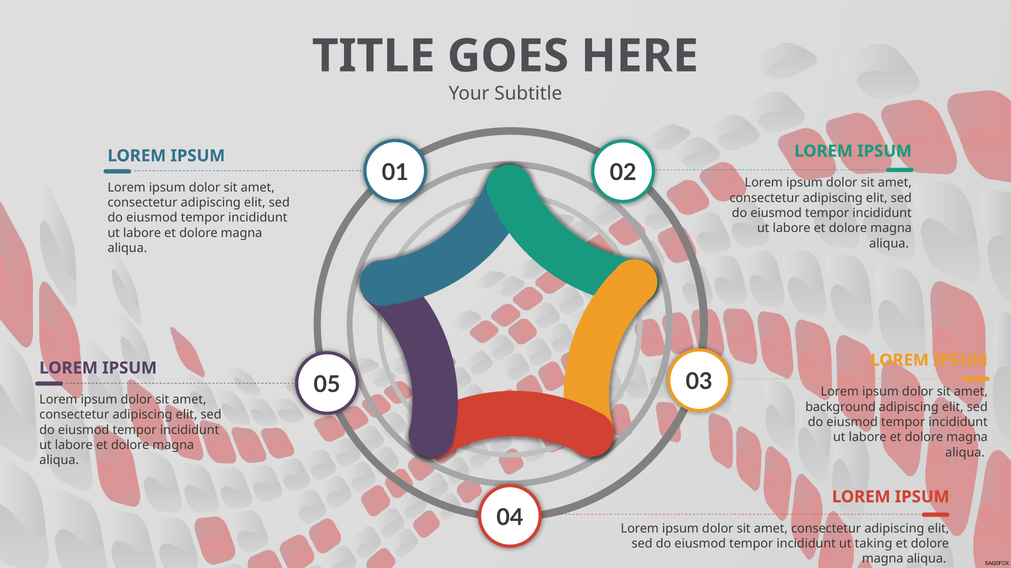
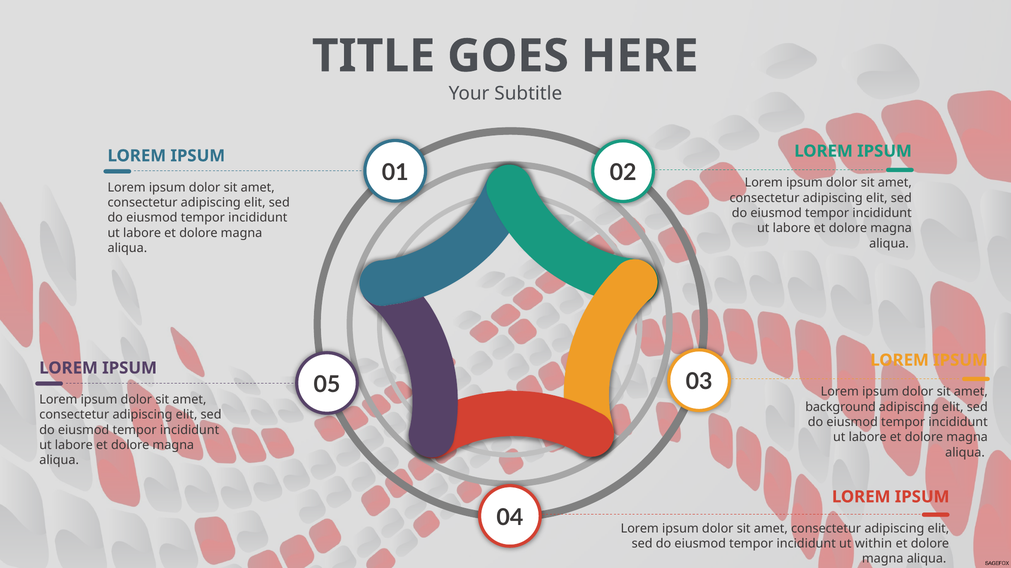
taking: taking -> within (874, 544)
